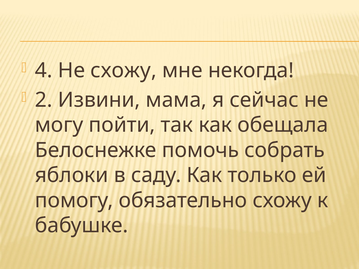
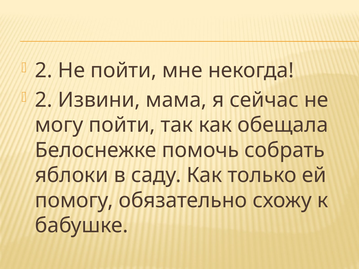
4: 4 -> 2 (44, 71)
Не схожу: схожу -> пойти (124, 71)
